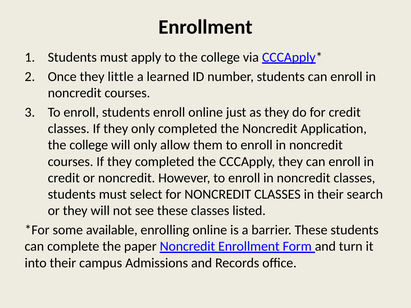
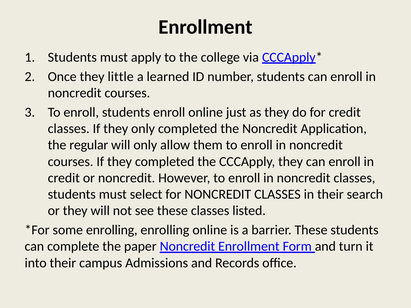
college: college -> regular (89, 145)
some available: available -> enrolling (112, 230)
